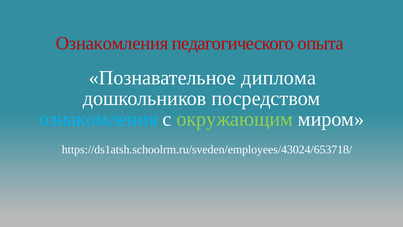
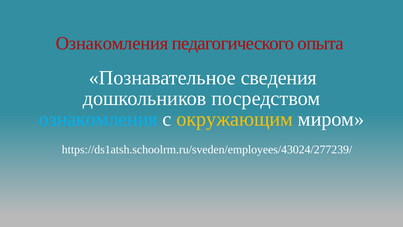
диплома: диплома -> сведения (279, 78)
окружающим colour: light green -> yellow (235, 119)
https://ds1atsh.schoolrm.ru/sveden/employees/43024/653718/: https://ds1atsh.schoolrm.ru/sveden/employees/43024/653718/ -> https://ds1atsh.schoolrm.ru/sveden/employees/43024/277239/ (207, 150)
